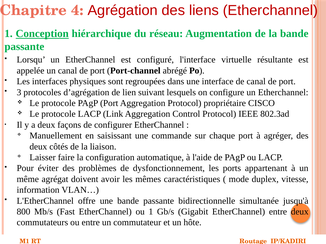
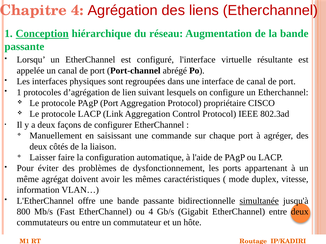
3: 3 -> 1 (19, 92)
simultanée underline: none -> present (259, 201)
ou 1: 1 -> 4 (151, 212)
